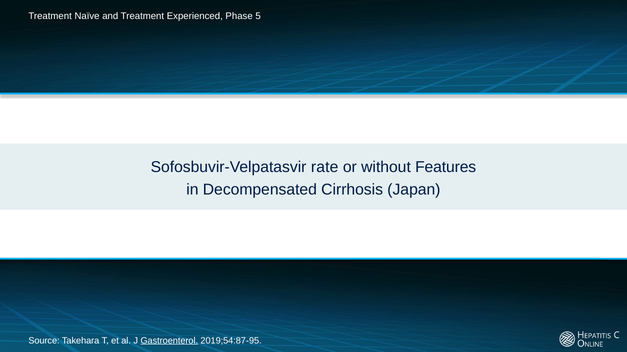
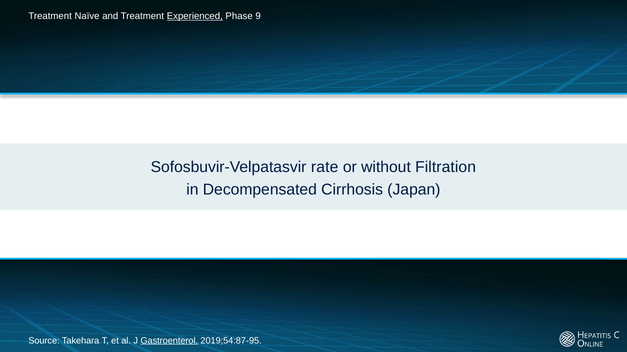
Experienced underline: none -> present (195, 16)
5: 5 -> 9 (258, 16)
Features: Features -> Filtration (446, 167)
